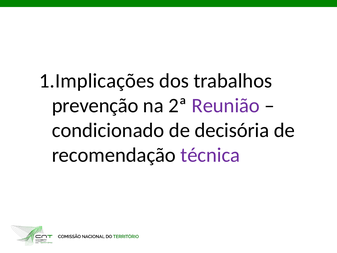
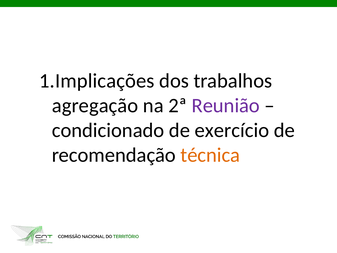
prevenção: prevenção -> agregação (95, 106)
decisória: decisória -> exercício (232, 130)
técnica colour: purple -> orange (210, 155)
